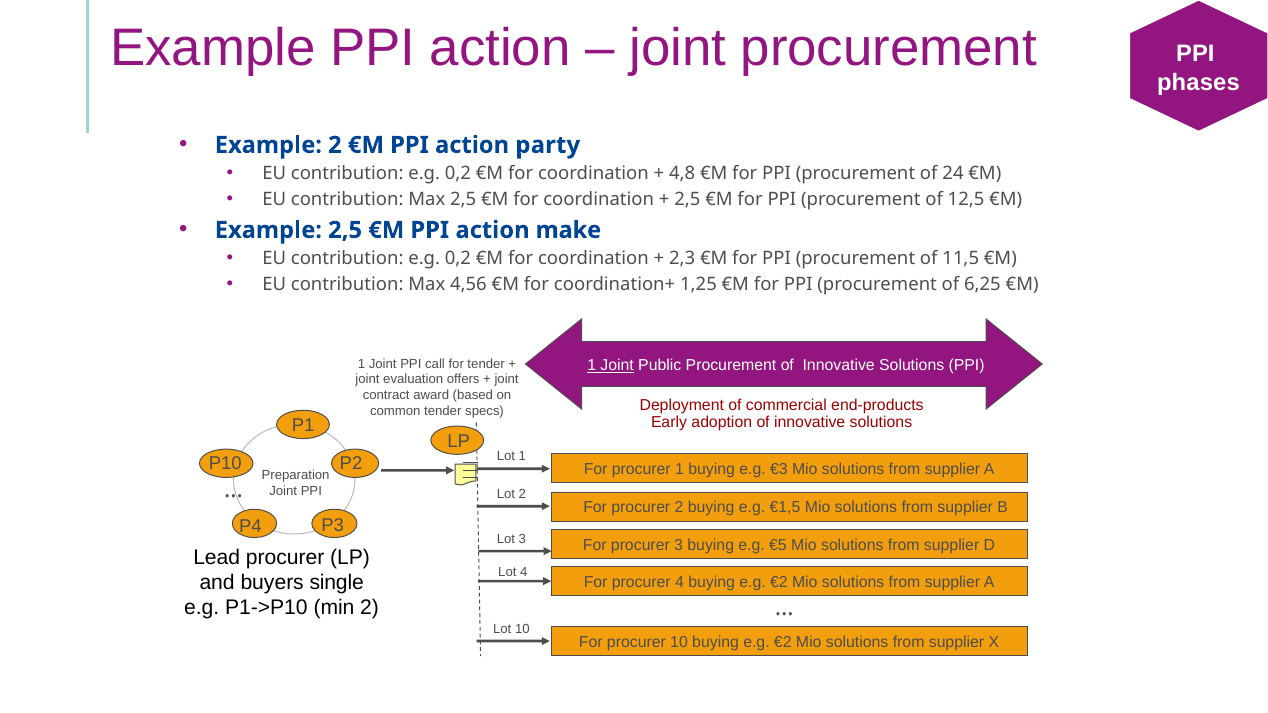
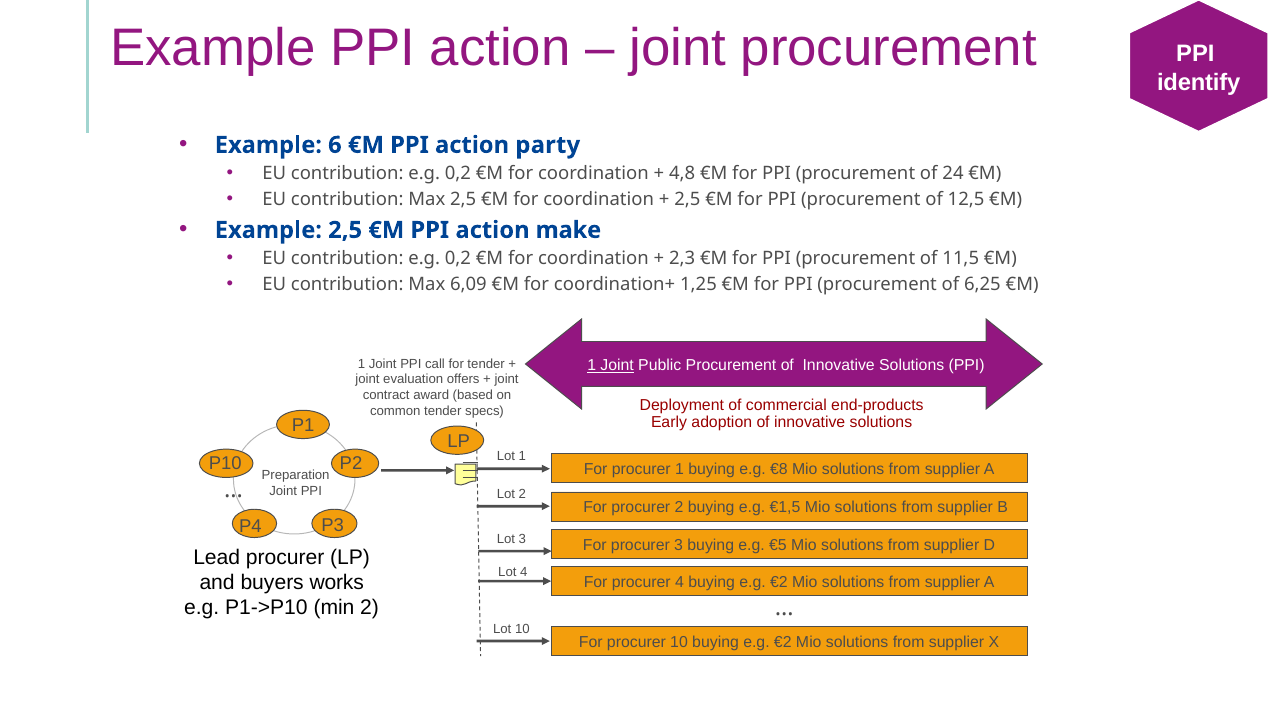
phases: phases -> identify (1199, 82)
Example 2: 2 -> 6 (335, 145)
4,56: 4,56 -> 6,09 (468, 285)
€3: €3 -> €8 (779, 470)
single: single -> works (337, 583)
